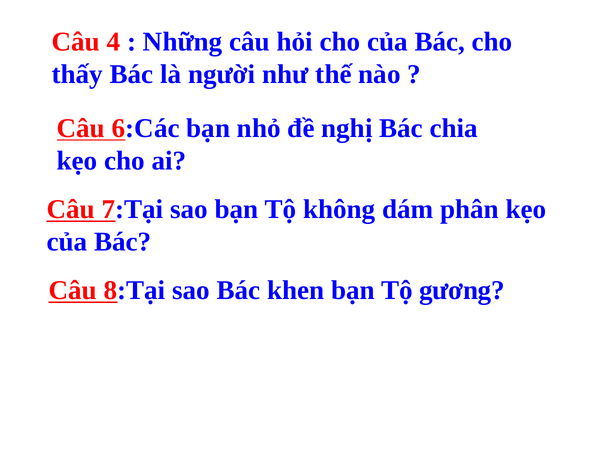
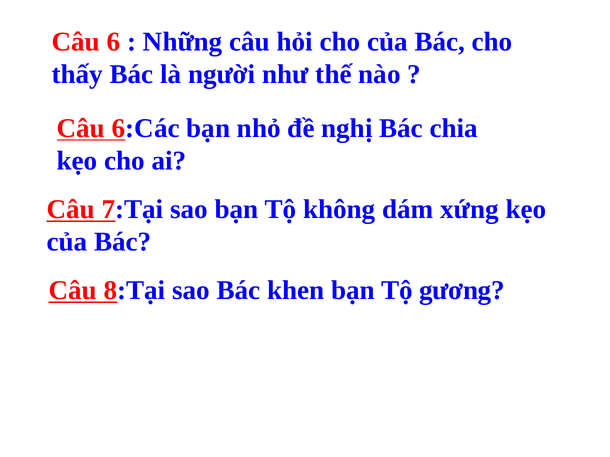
4: 4 -> 6 (113, 42)
phân: phân -> xứng (470, 210)
